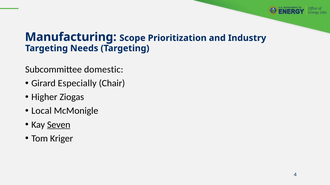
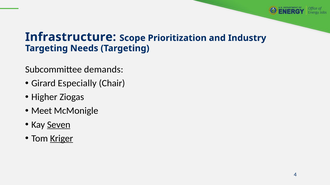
Manufacturing: Manufacturing -> Infrastructure (71, 37)
domestic: domestic -> demands (104, 70)
Local: Local -> Meet (42, 111)
Kriger underline: none -> present (62, 139)
